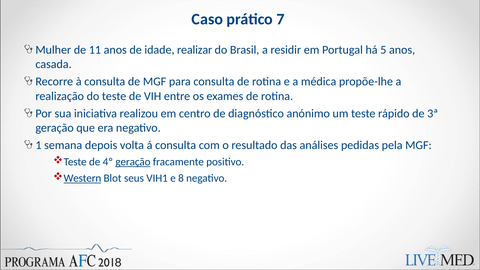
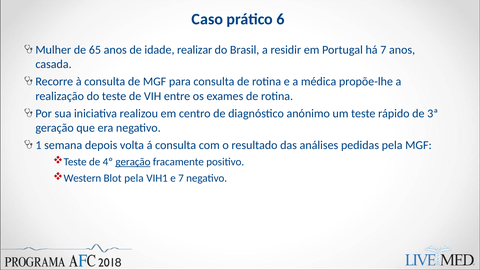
7: 7 -> 6 (281, 19)
11: 11 -> 65 (95, 50)
há 5: 5 -> 7 (383, 50)
Western underline: present -> none (82, 178)
Blot seus: seus -> pela (134, 178)
e 8: 8 -> 7 (181, 178)
